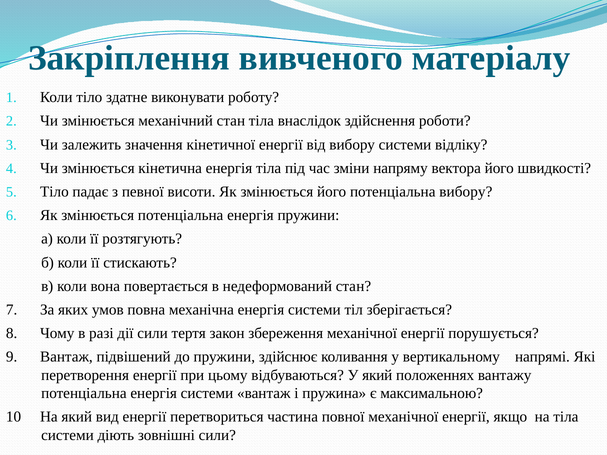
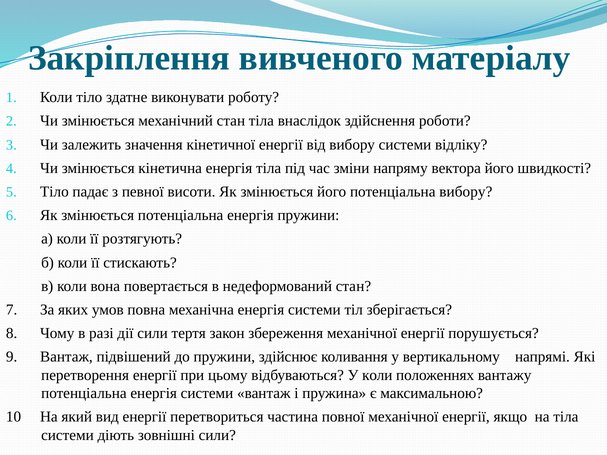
У який: який -> коли (377, 375)
